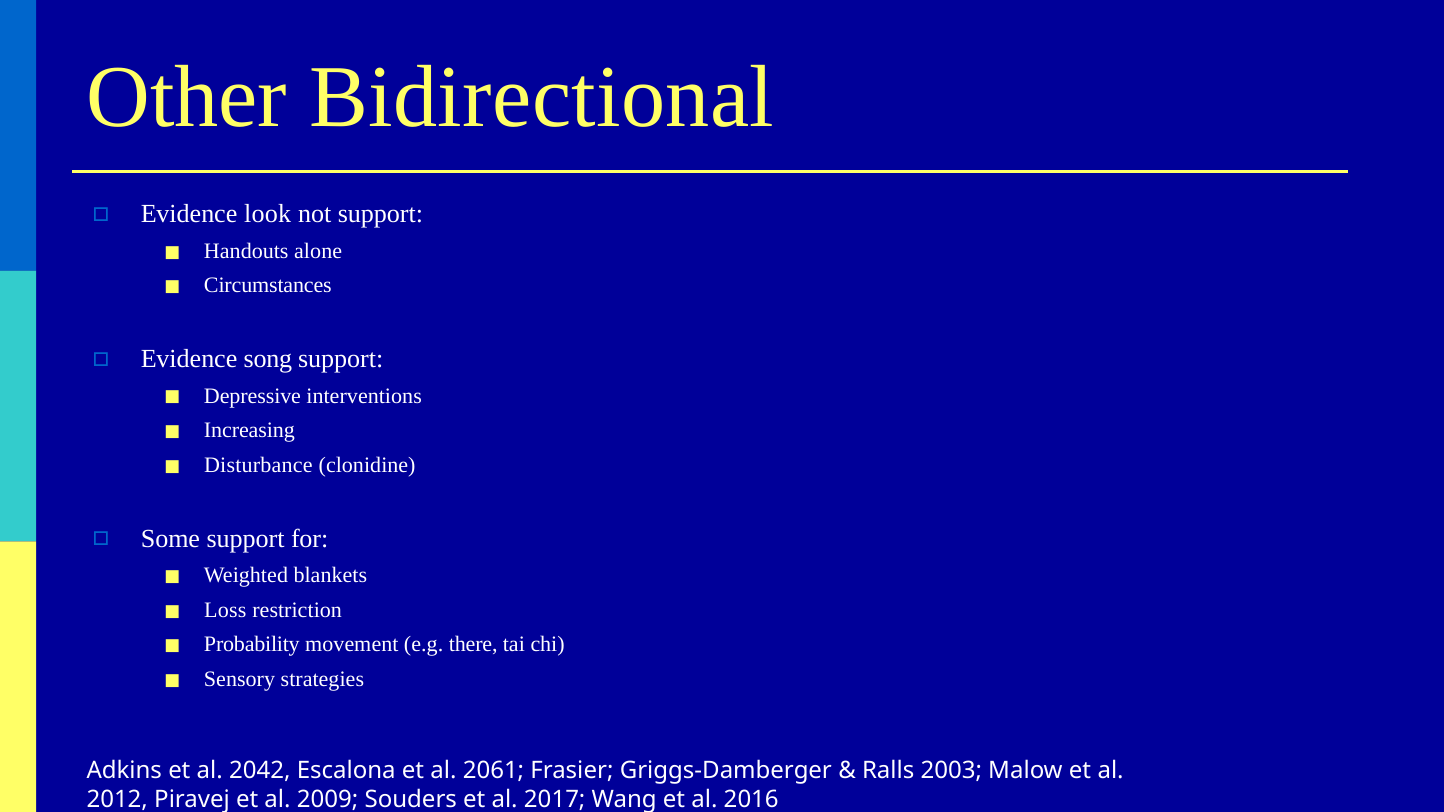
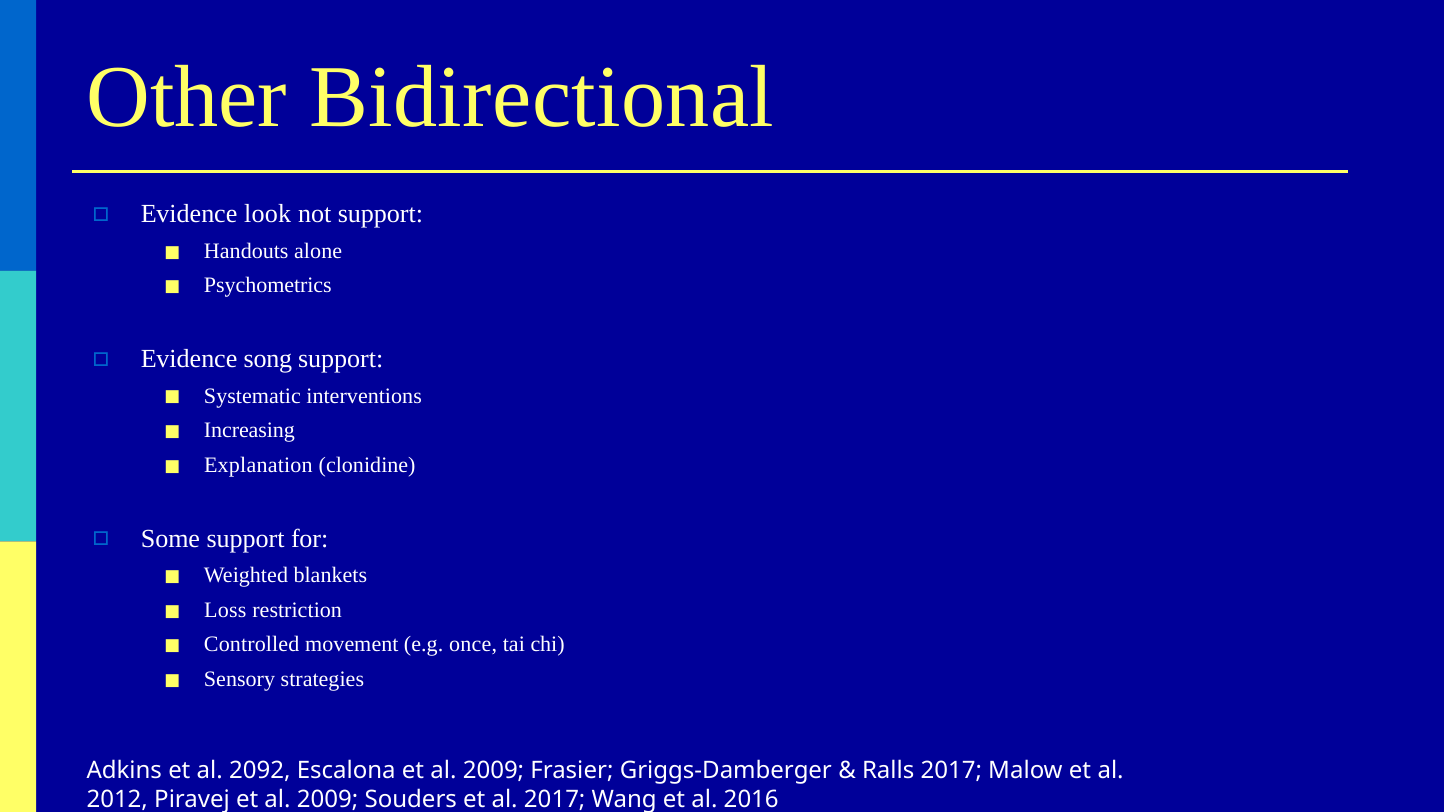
Circumstances: Circumstances -> Psychometrics (268, 286)
Depressive: Depressive -> Systematic (252, 396)
Disturbance: Disturbance -> Explanation (258, 465)
Probability: Probability -> Controlled (252, 645)
there: there -> once (473, 645)
2042: 2042 -> 2092 (260, 771)
Escalona et al 2061: 2061 -> 2009 (494, 771)
Ralls 2003: 2003 -> 2017 (951, 771)
